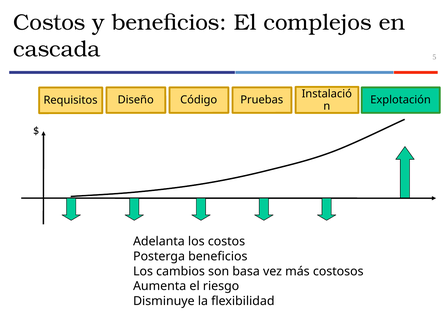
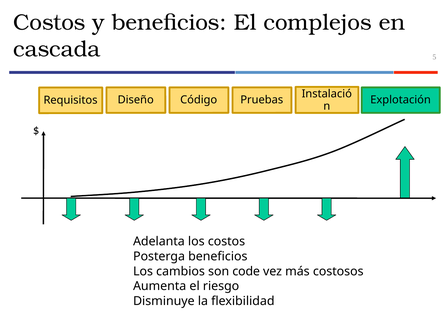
basa: basa -> code (246, 271)
